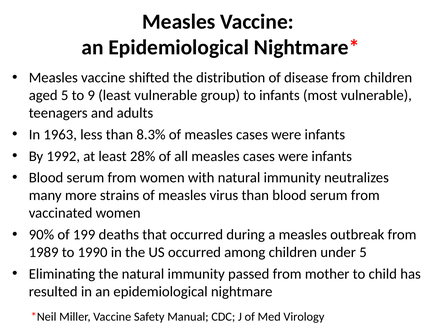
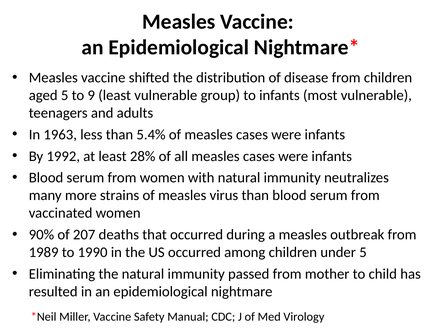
8.3%: 8.3% -> 5.4% (151, 134)
199: 199 -> 207 (84, 234)
